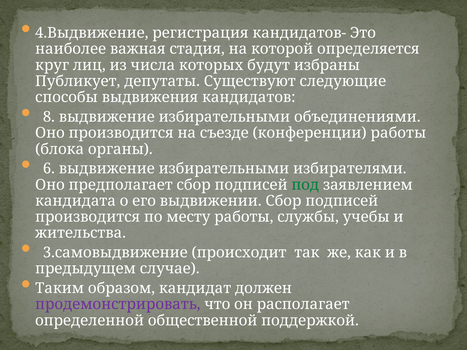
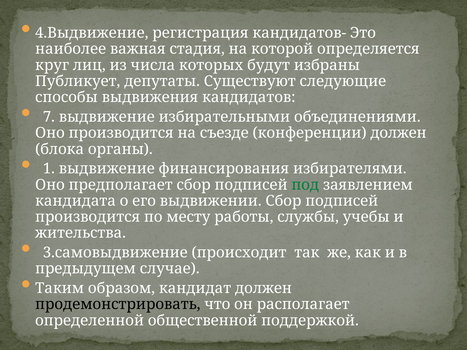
8: 8 -> 7 (49, 117)
конференции работы: работы -> должен (398, 133)
6: 6 -> 1 (49, 169)
избирательными: избирательными -> финансирования (224, 169)
продемонстрировать colour: purple -> black (118, 305)
